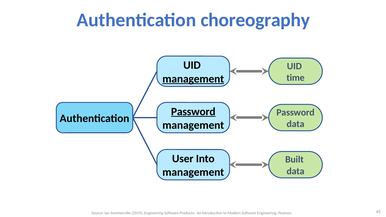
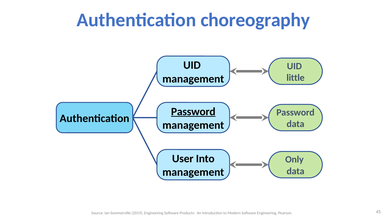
time: time -> little (296, 78)
management underline: present -> none (193, 79)
Built: Built -> Only (294, 160)
